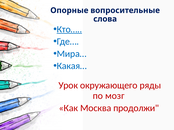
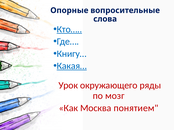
Мира…: Мира… -> Книгу… (72, 54)
Какая… underline: none -> present (72, 66)
продолжи: продолжи -> понятием (136, 108)
